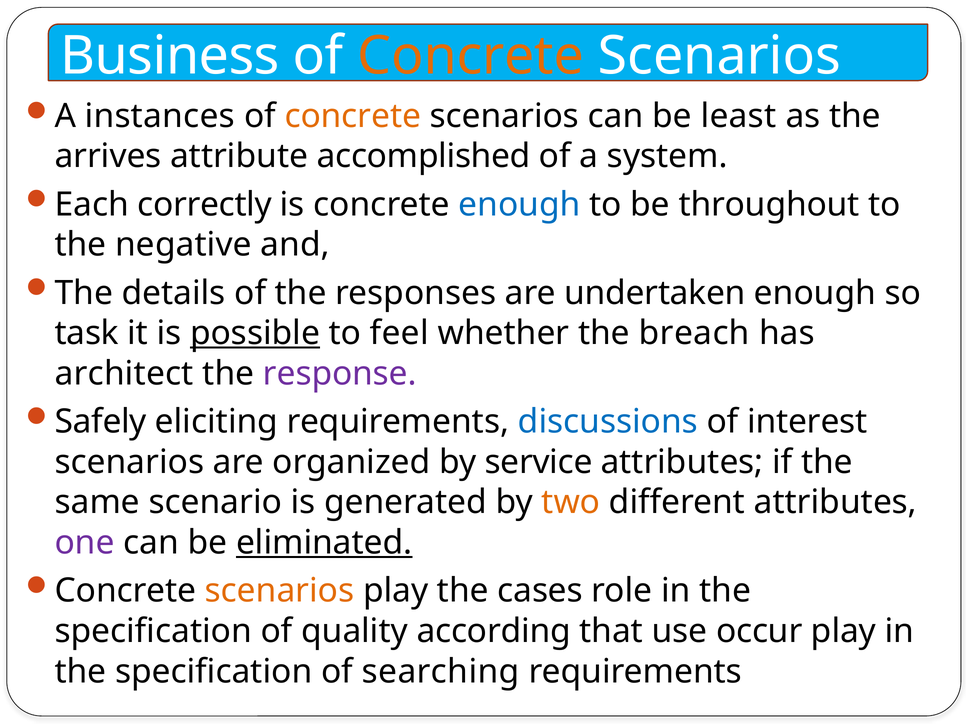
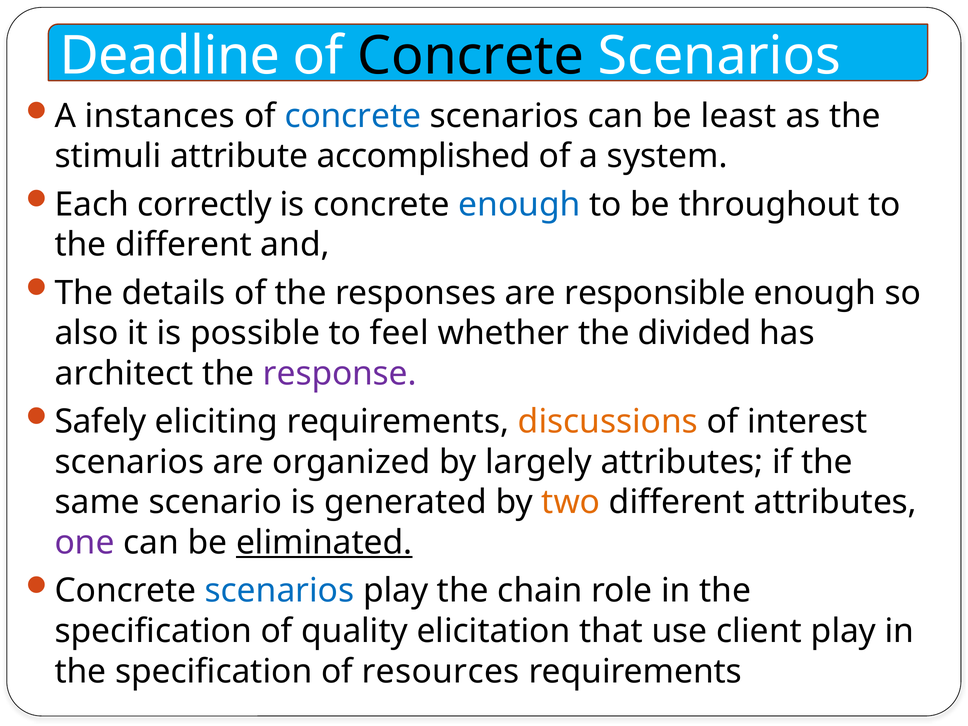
Business: Business -> Deadline (170, 56)
Concrete colour: orange -> black (471, 56)
concrete colour: orange -> blue (353, 116)
arrives: arrives -> stimuli (108, 156)
the negative: negative -> different (184, 245)
undertaken: undertaken -> responsible (655, 293)
task: task -> also (87, 333)
possible underline: present -> none (255, 333)
breach: breach -> divided (695, 333)
discussions colour: blue -> orange (608, 422)
service: service -> largely (538, 462)
scenarios colour: orange -> blue (280, 591)
cases: cases -> chain (540, 591)
according: according -> elicitation (494, 631)
occur: occur -> client (759, 631)
searching: searching -> resources (441, 671)
